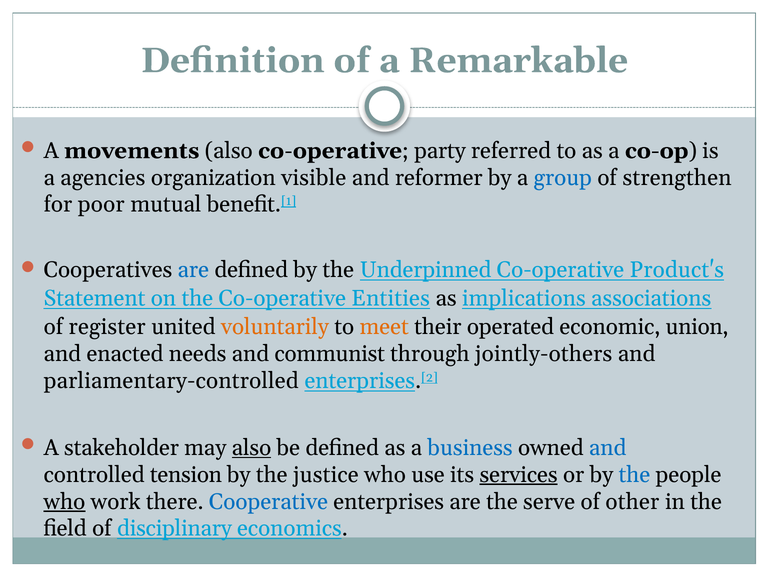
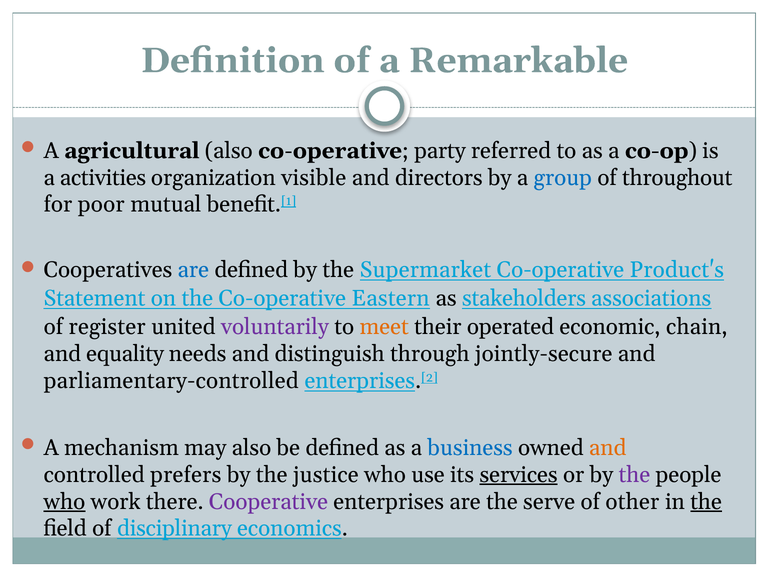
movements: movements -> agricultural (132, 151)
agencies: agencies -> activities (103, 178)
reformer: reformer -> directors (439, 178)
strengthen: strengthen -> throughout (677, 178)
Underpinned: Underpinned -> Supermarket (425, 270)
Entities: Entities -> Eastern (391, 298)
implications: implications -> stakeholders (524, 298)
voluntarily colour: orange -> purple (275, 327)
union: union -> chain (697, 327)
enacted: enacted -> equality (125, 354)
communist: communist -> distinguish (330, 354)
jointly-others: jointly-others -> jointly-secure (544, 354)
stakeholder: stakeholder -> mechanism (121, 448)
also underline: present -> none (252, 448)
and colour: blue -> orange (608, 448)
tension: tension -> prefers (186, 474)
the colour: blue -> purple (634, 474)
Cooperative colour: blue -> purple (268, 501)
the underline: none -> present (706, 501)
